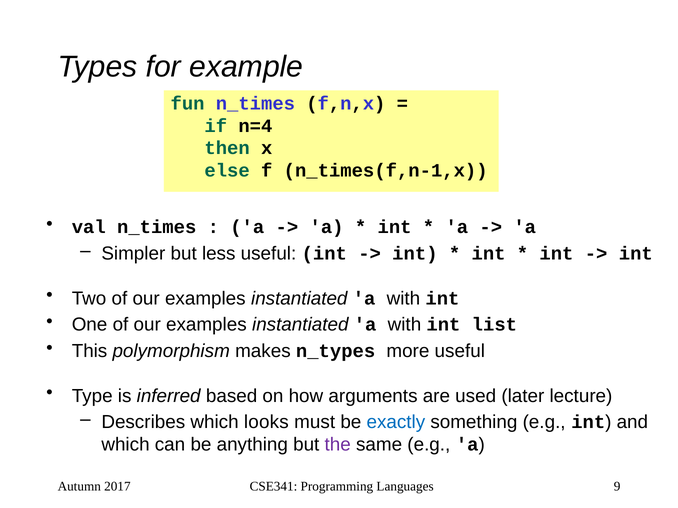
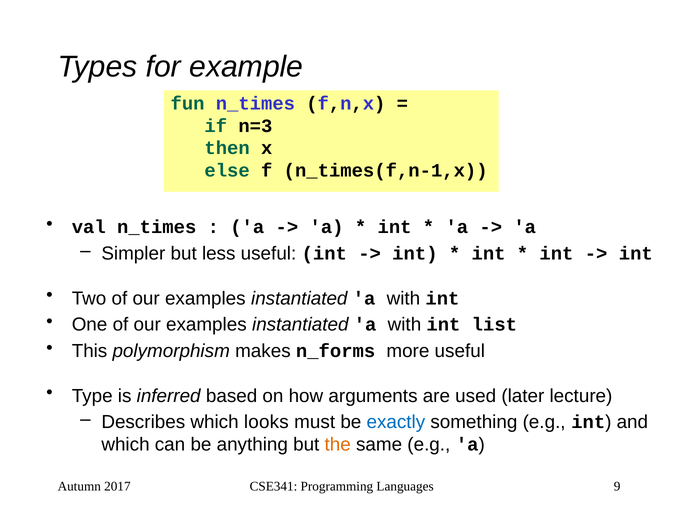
n=4: n=4 -> n=3 (255, 126)
n_types: n_types -> n_forms (336, 351)
the colour: purple -> orange (338, 445)
